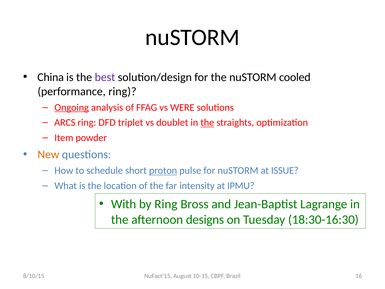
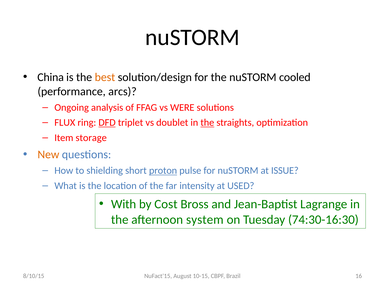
best colour: purple -> orange (105, 77)
performance ring: ring -> arcs (122, 91)
Ongoing underline: present -> none (72, 107)
ARCS: ARCS -> FLUX (65, 123)
DFD underline: none -> present (107, 123)
powder: powder -> storage (91, 138)
schedule: schedule -> shielding (105, 170)
IPMU: IPMU -> USED (241, 186)
by Ring: Ring -> Cost (166, 204)
designs: designs -> system (205, 219)
18:30-16:30: 18:30-16:30 -> 74:30-16:30 (323, 219)
